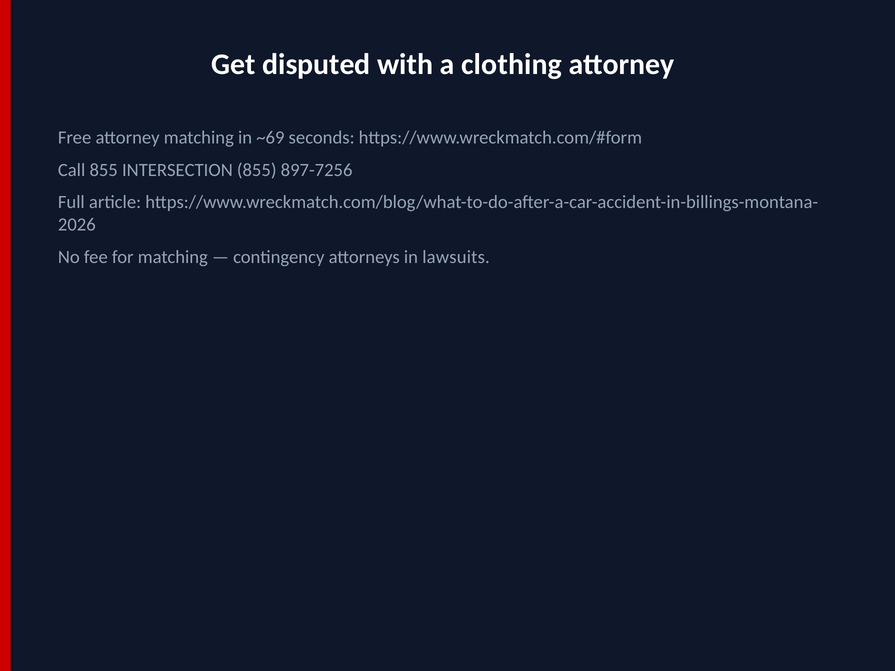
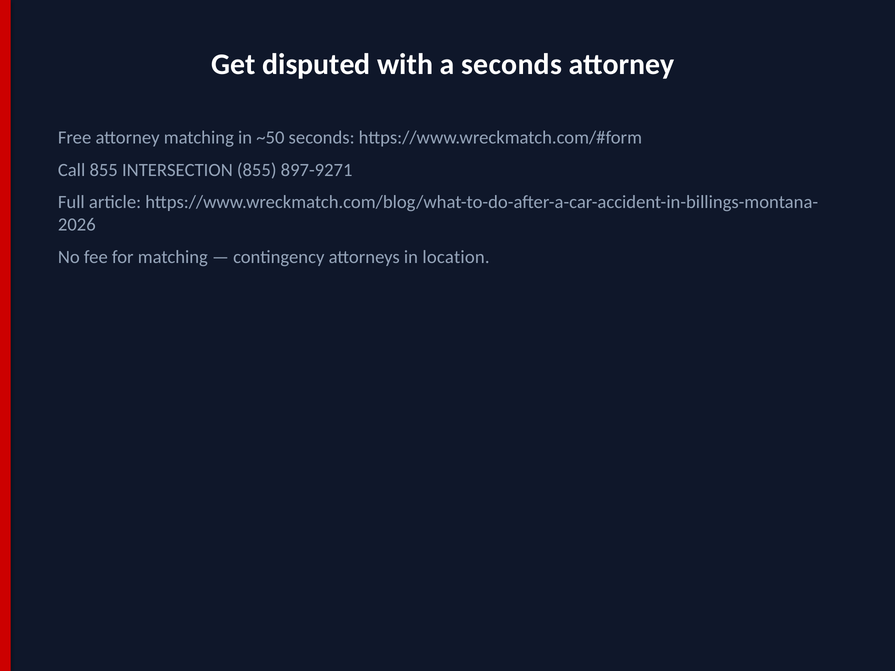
a clothing: clothing -> seconds (512, 65)
~69: ~69 -> ~50 (270, 138)
897-7256: 897-7256 -> 897-9271 (317, 170)
lawsuits: lawsuits -> location (456, 257)
